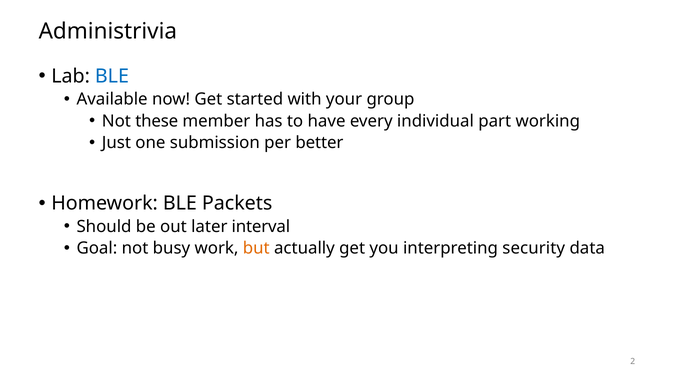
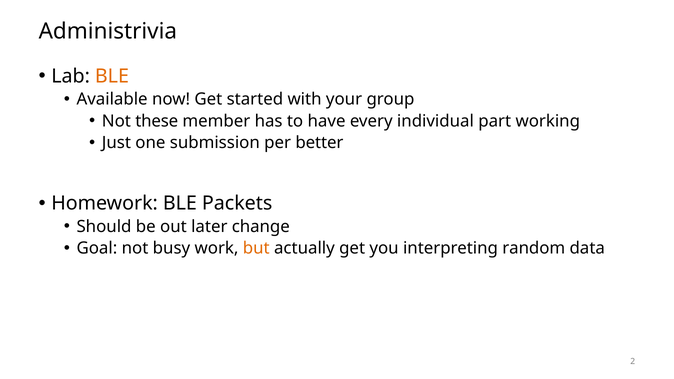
BLE colour: blue -> orange (112, 76)
interval: interval -> change (261, 227)
security: security -> random (534, 248)
